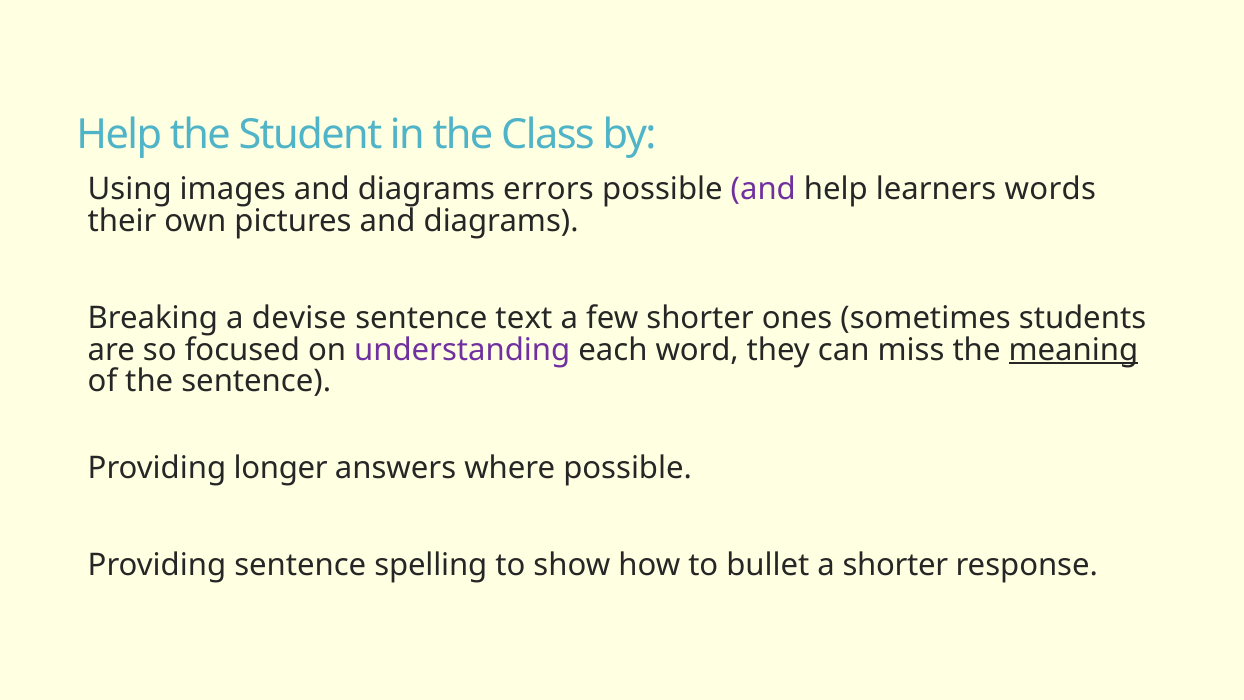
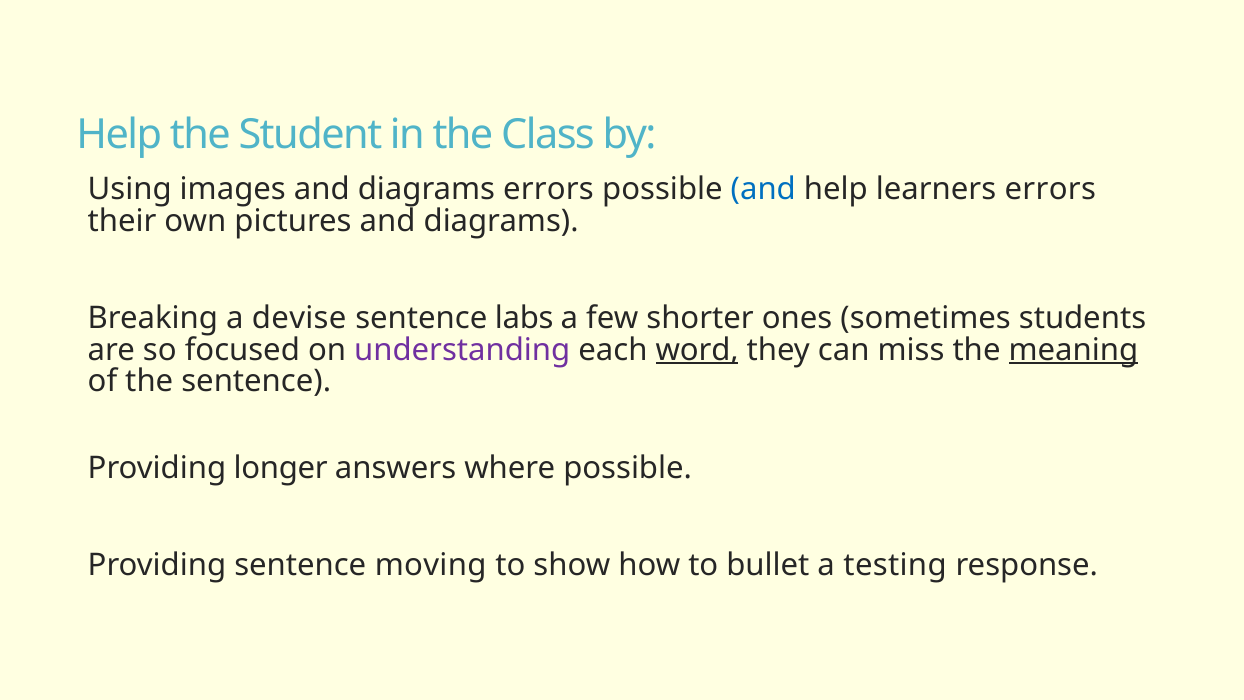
and colour: purple -> blue (763, 189)
learners words: words -> errors (1050, 189)
text: text -> labs (524, 318)
word underline: none -> present (697, 350)
spelling: spelling -> moving (431, 565)
a shorter: shorter -> testing (895, 565)
